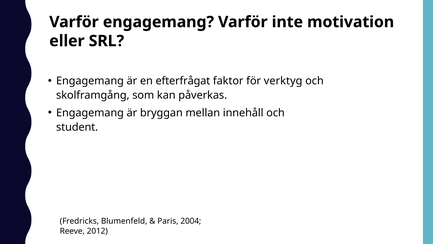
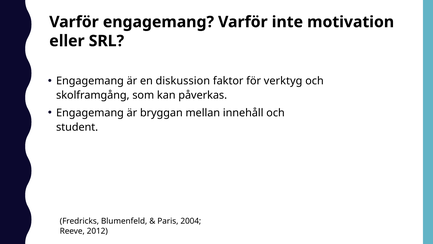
efterfrågat: efterfrågat -> diskussion (183, 81)
